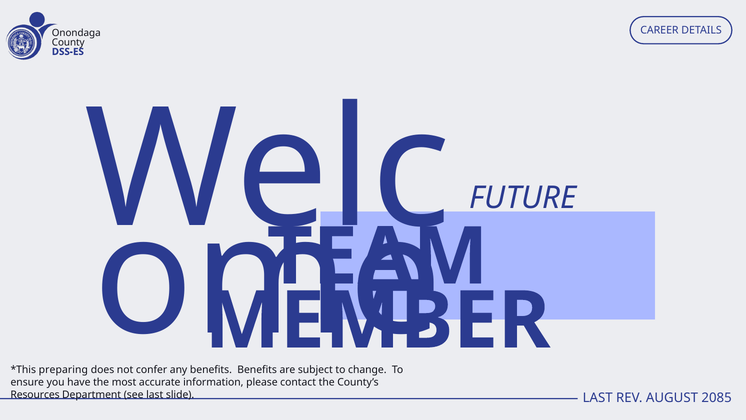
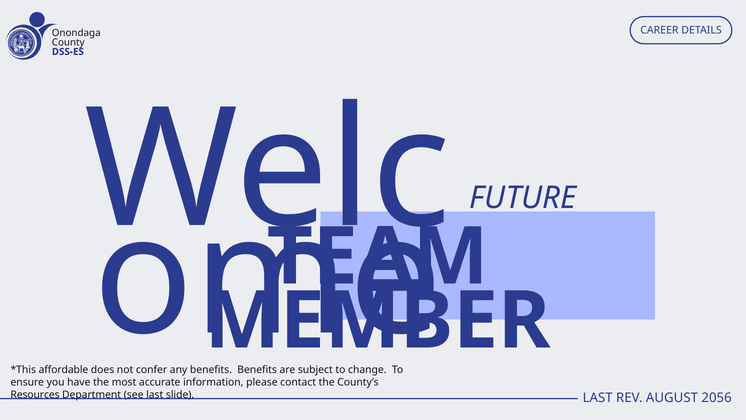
preparing: preparing -> affordable (63, 370)
2085: 2085 -> 2056 (717, 397)
